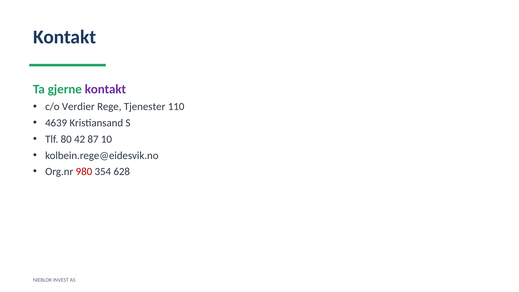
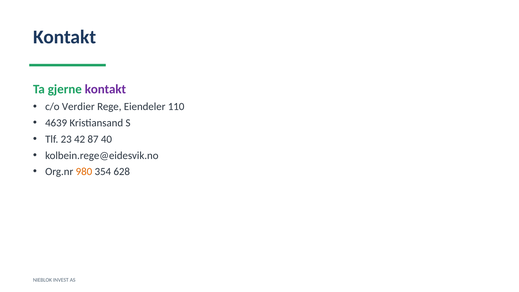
Tjenester: Tjenester -> Eiendeler (145, 107)
80: 80 -> 23 (66, 139)
10: 10 -> 40 (106, 139)
980 colour: red -> orange (84, 172)
